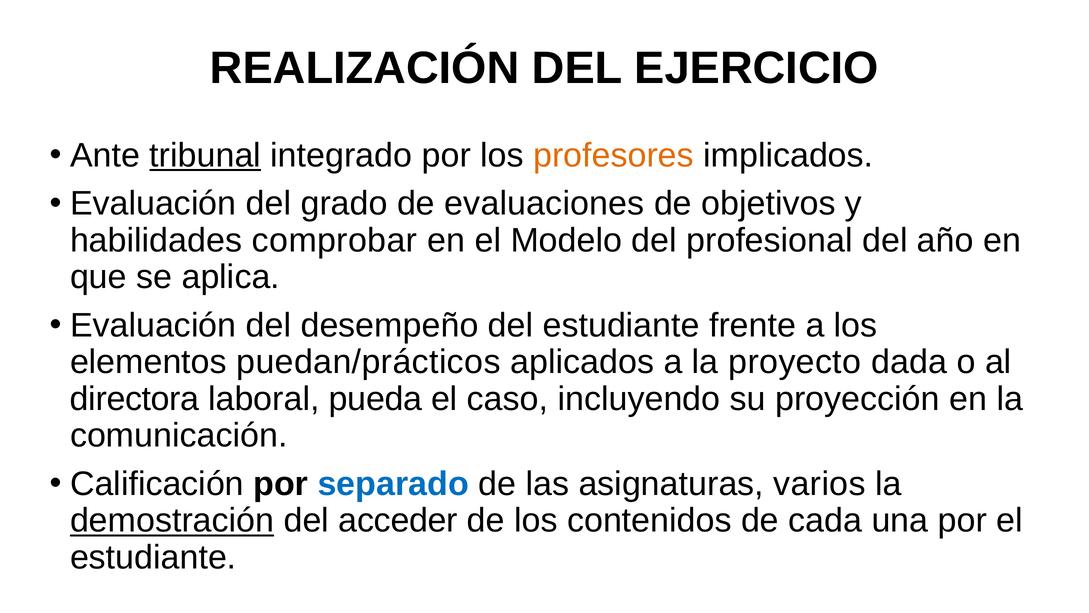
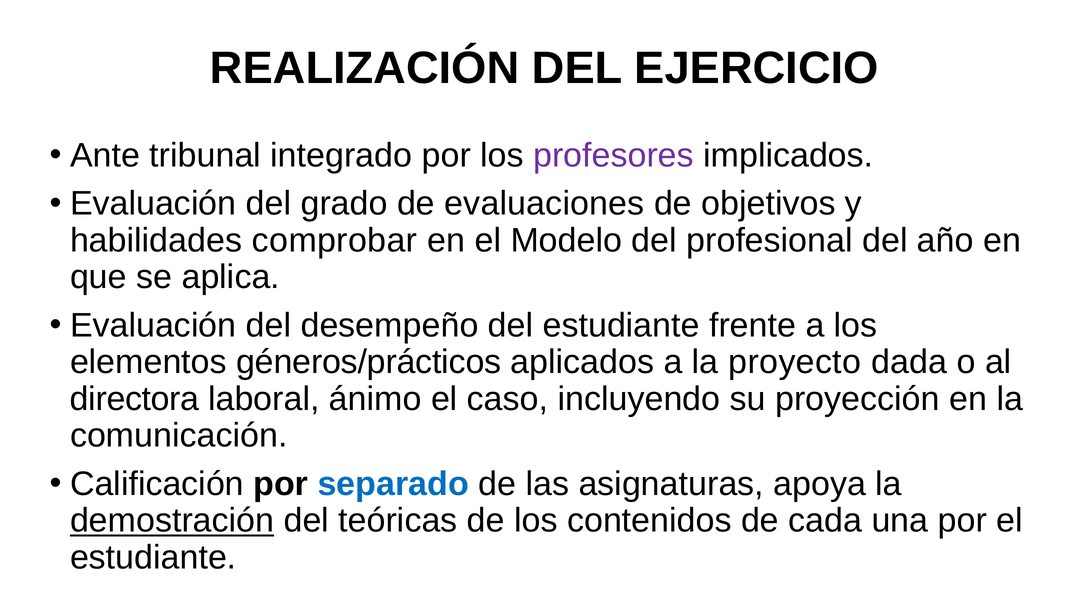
tribunal underline: present -> none (205, 155)
profesores colour: orange -> purple (614, 155)
puedan/prácticos: puedan/prácticos -> géneros/prácticos (369, 362)
pueda: pueda -> ánimo (375, 399)
varios: varios -> apoya (820, 484)
acceder: acceder -> teóricas (398, 520)
